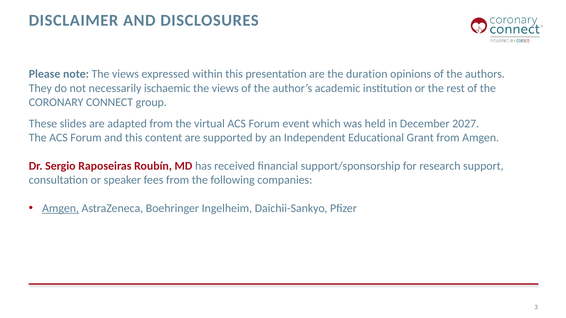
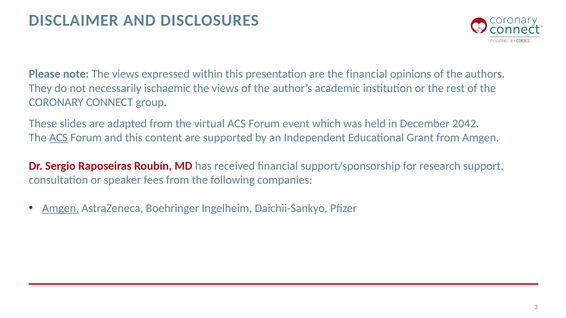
the duration: duration -> financial (367, 74)
2027: 2027 -> 2042 (466, 124)
ACS underline: none -> present (58, 138)
